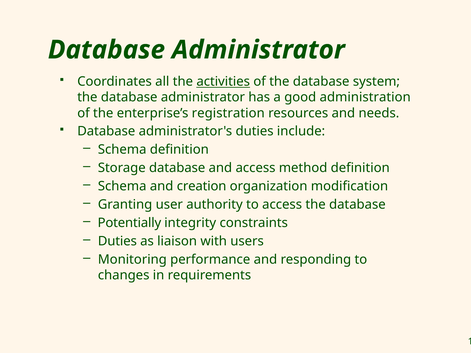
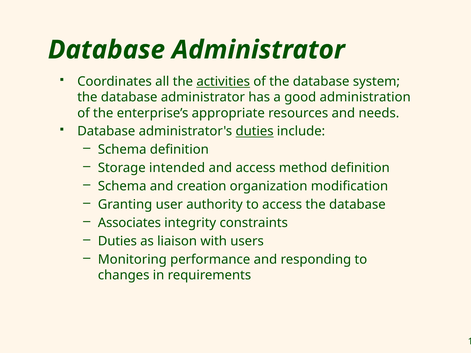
registration: registration -> appropriate (228, 113)
duties underline: none -> present (255, 131)
Storage database: database -> intended (177, 168)
Potentially: Potentially -> Associates (129, 223)
